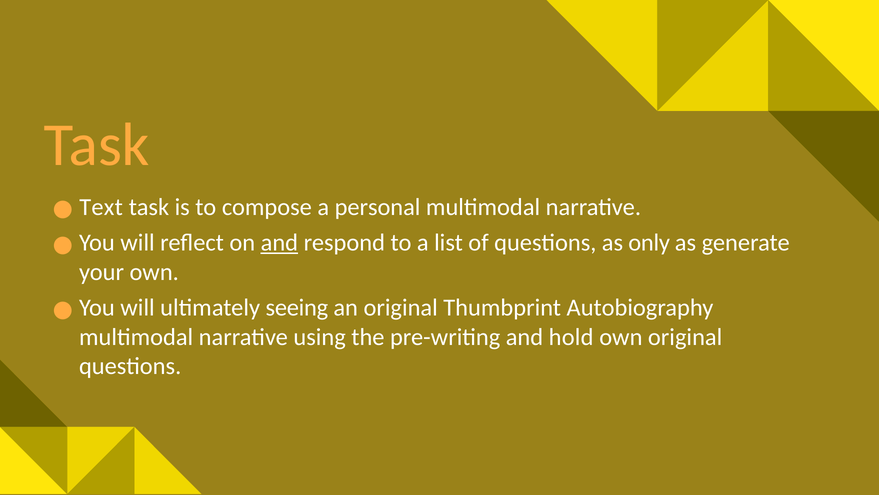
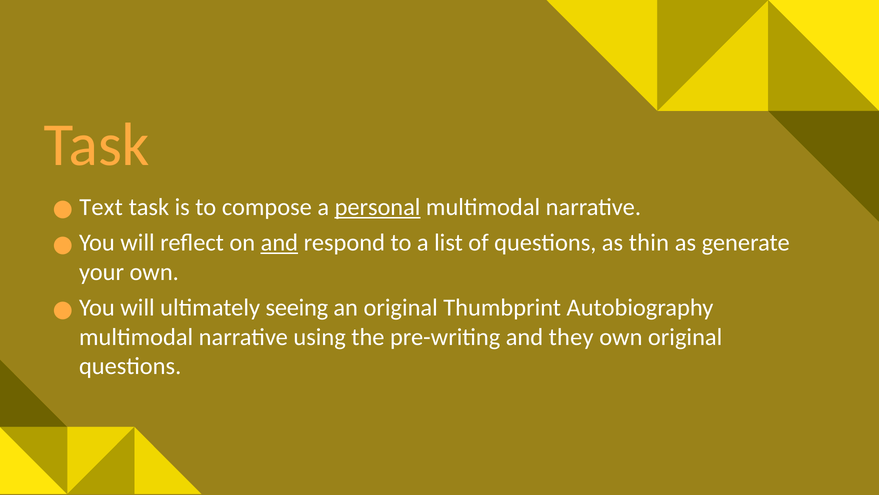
personal underline: none -> present (378, 207)
only: only -> thin (649, 242)
hold: hold -> they (571, 337)
